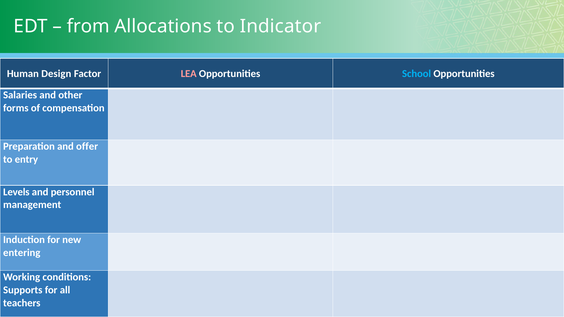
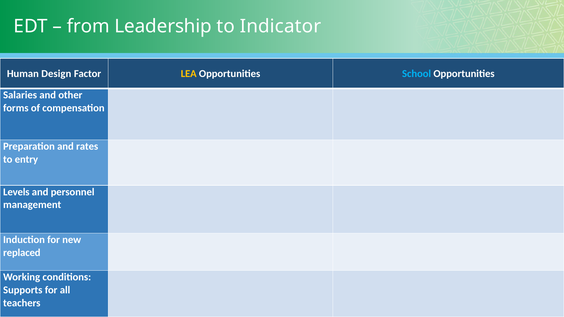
Allocations: Allocations -> Leadership (163, 26)
LEA colour: pink -> yellow (189, 74)
offer: offer -> rates (87, 146)
entering: entering -> replaced (22, 253)
